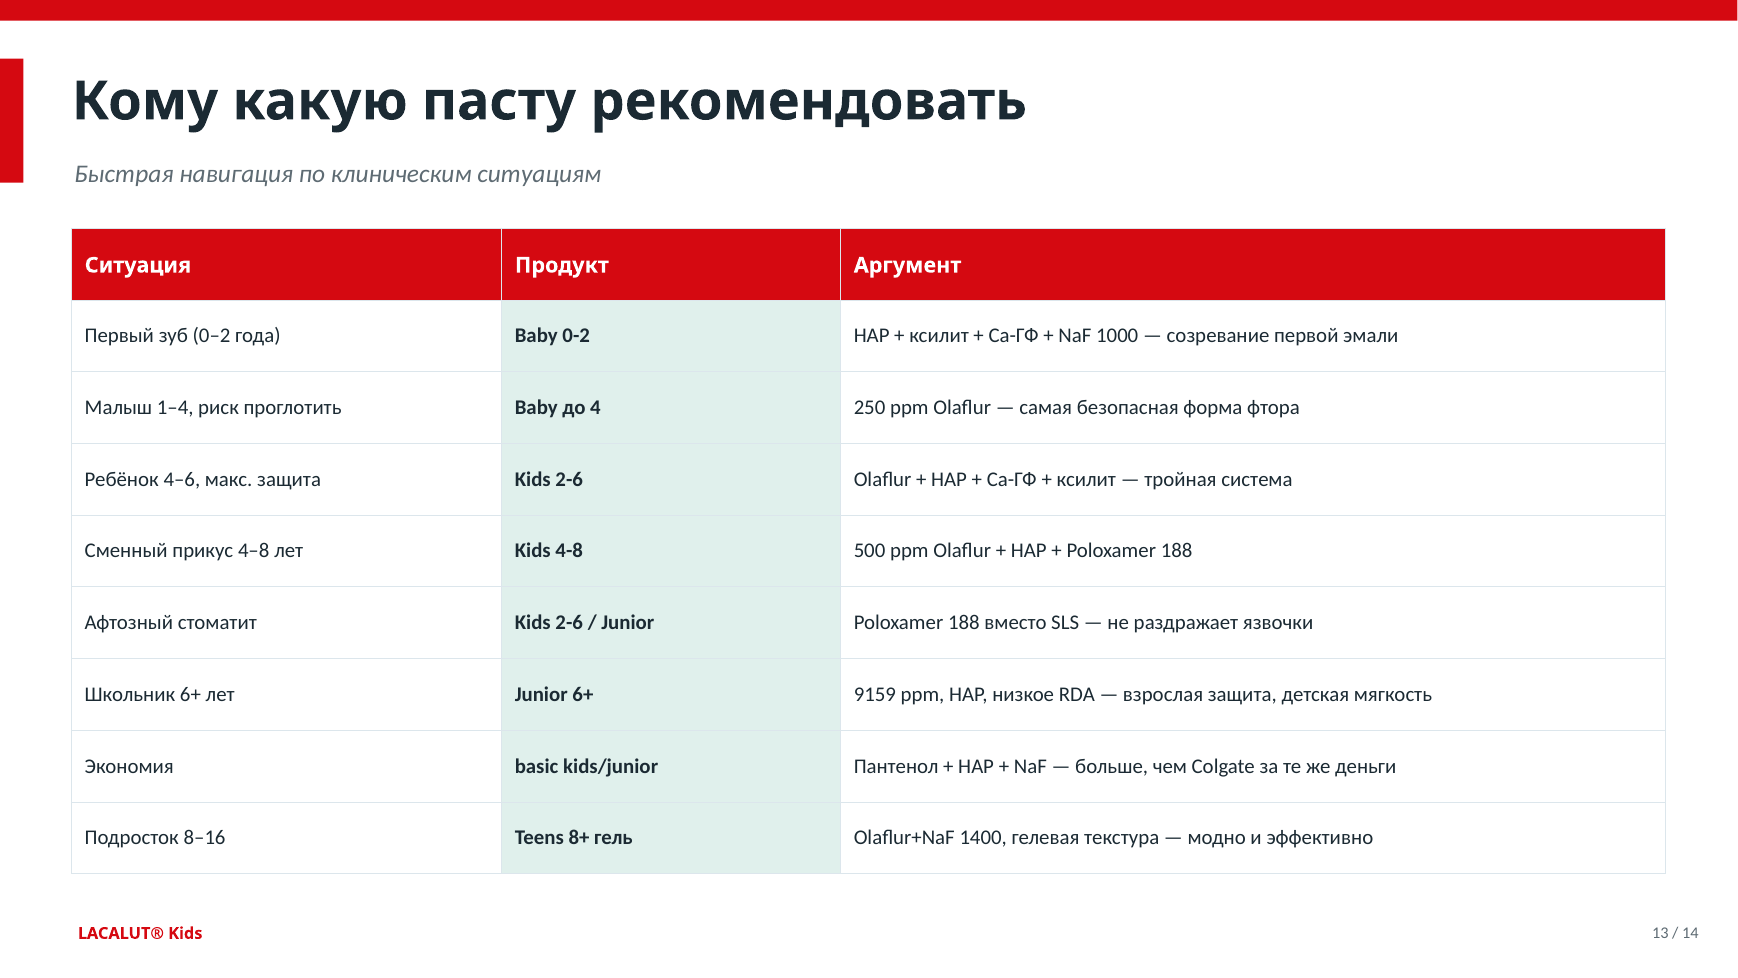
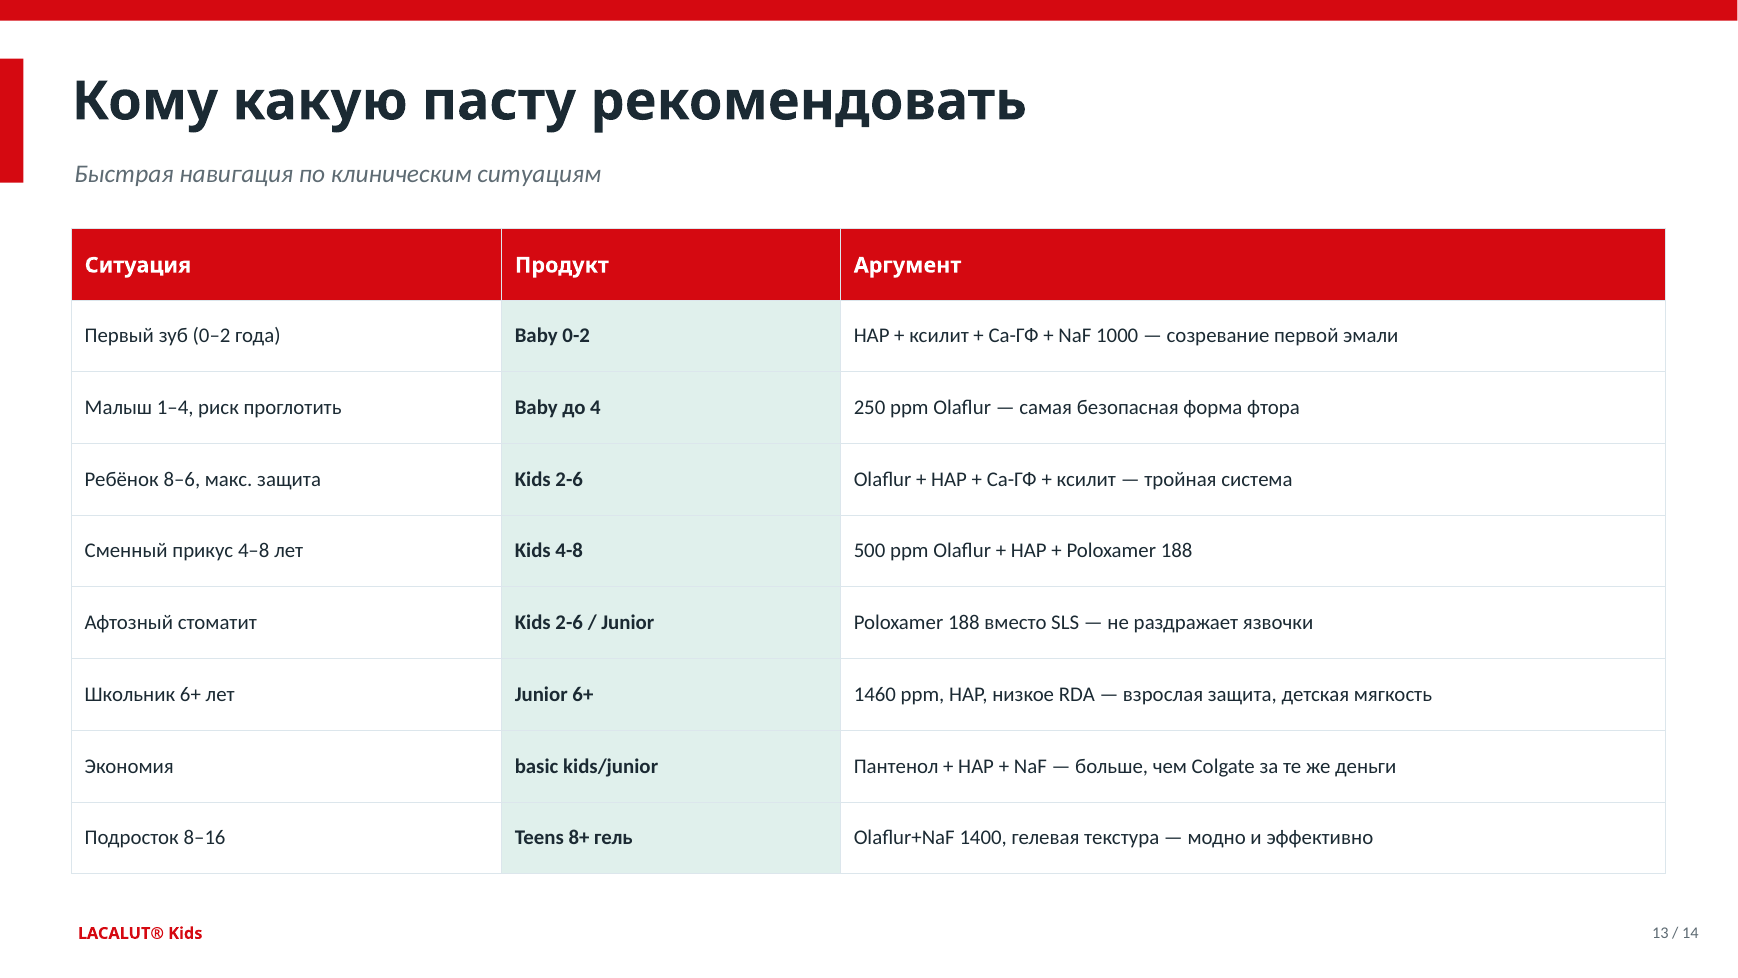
4–6: 4–6 -> 8–6 (182, 479)
9159: 9159 -> 1460 (875, 694)
